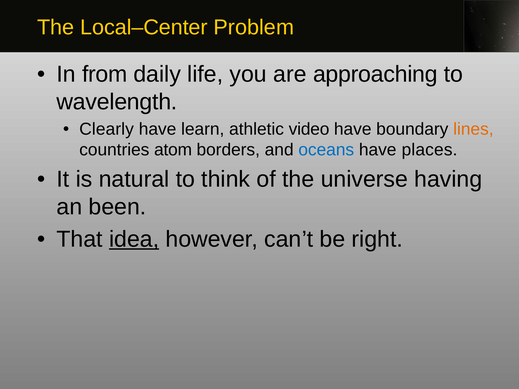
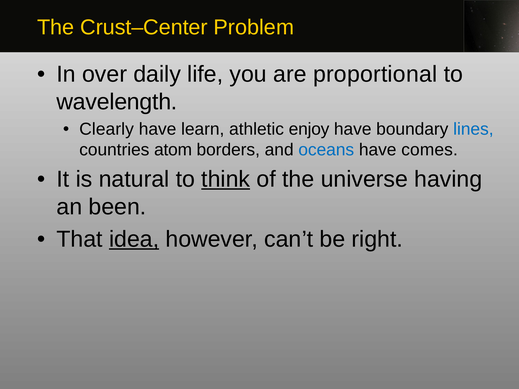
Local–Center: Local–Center -> Crust–Center (144, 28)
from: from -> over (105, 74)
approaching: approaching -> proportional (375, 74)
video: video -> enjoy (309, 129)
lines colour: orange -> blue (473, 129)
places: places -> comes (430, 150)
think underline: none -> present (226, 179)
